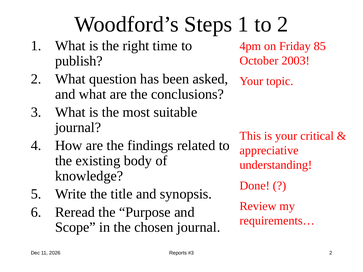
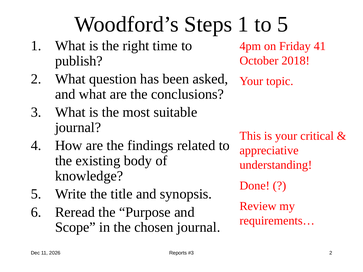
to 2: 2 -> 5 (283, 24)
85: 85 -> 41 (320, 46)
2003: 2003 -> 2018 (296, 61)
